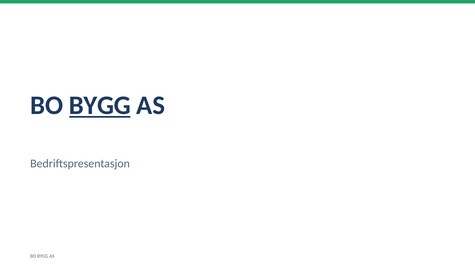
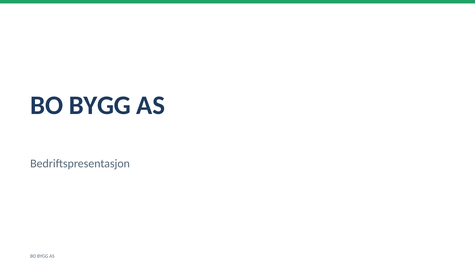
BYGG underline: present -> none (100, 105)
